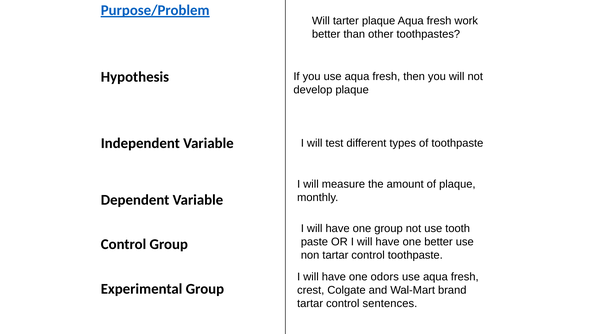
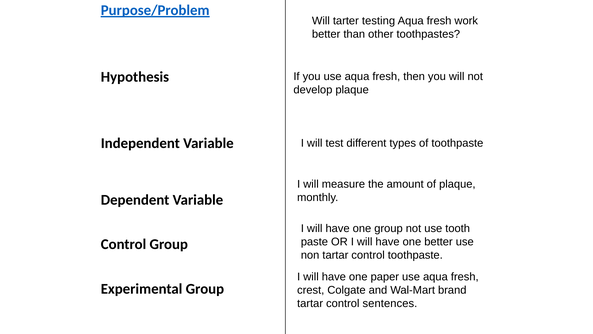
tarter plaque: plaque -> testing (379, 21)
odors: odors -> paper (385, 276)
